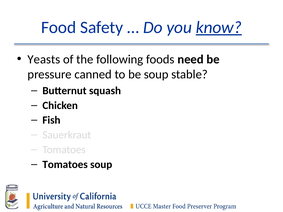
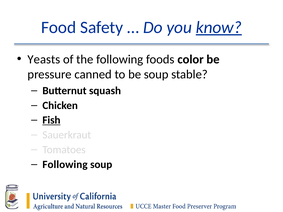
need: need -> color (191, 59)
Fish underline: none -> present (51, 120)
Tomatoes: Tomatoes -> Following (65, 165)
